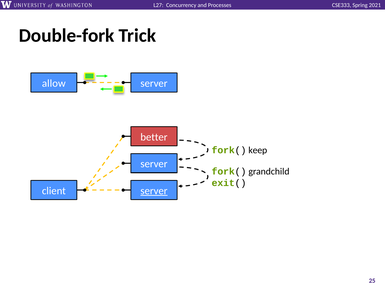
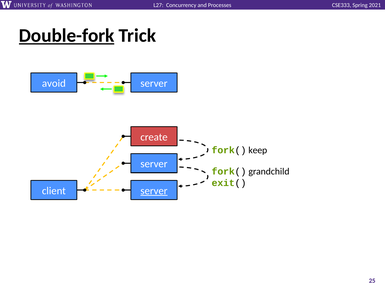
Double-fork underline: none -> present (67, 36)
allow: allow -> avoid (54, 84)
better: better -> create (154, 137)
